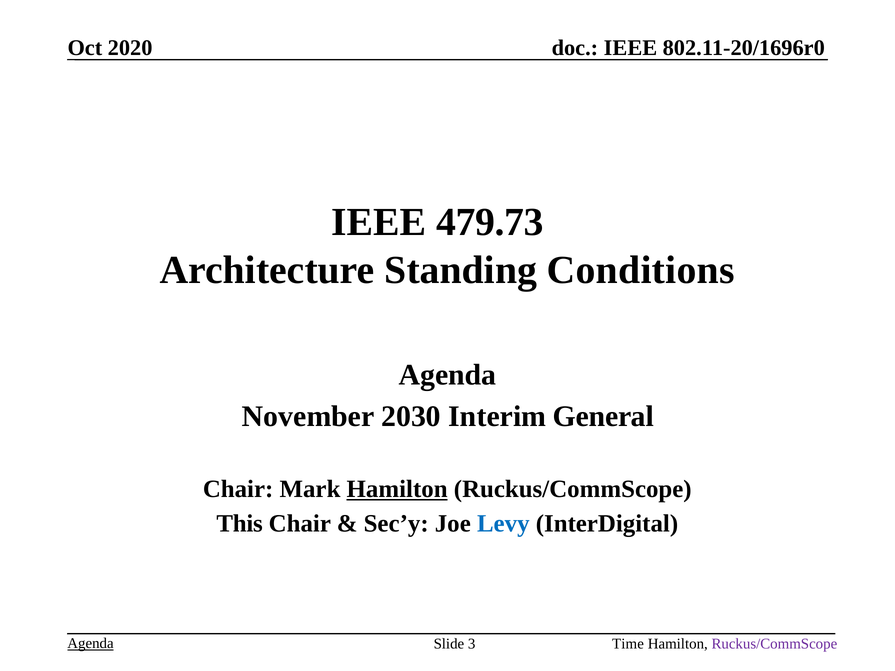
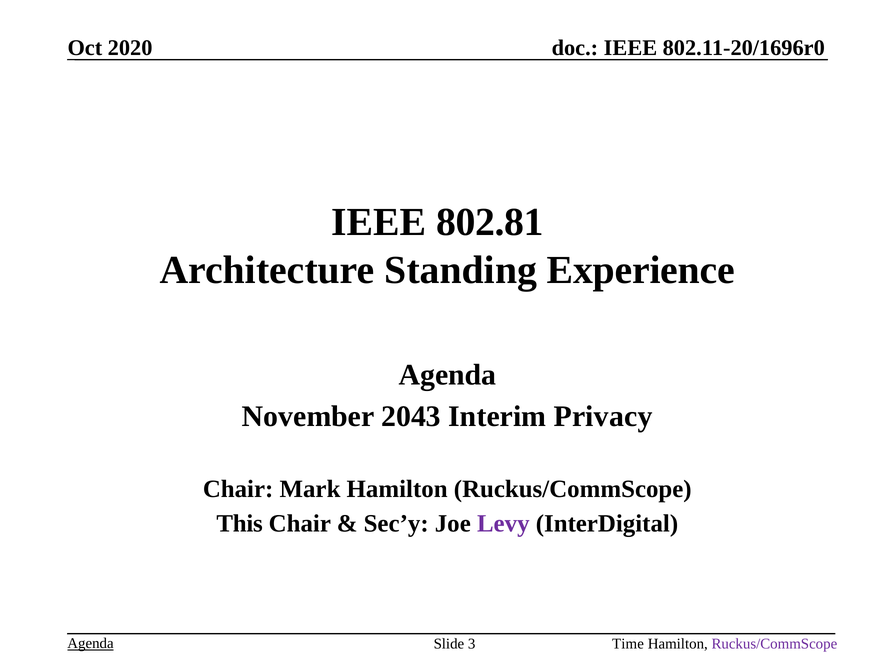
479.73: 479.73 -> 802.81 (490, 222)
Conditions: Conditions -> Experience (641, 270)
2030: 2030 -> 2043 (411, 417)
General: General -> Privacy (603, 417)
Hamilton underline: present -> none (397, 489)
Levy colour: blue -> purple (503, 524)
